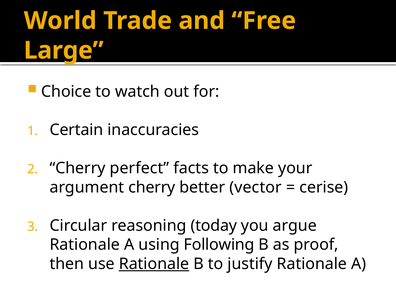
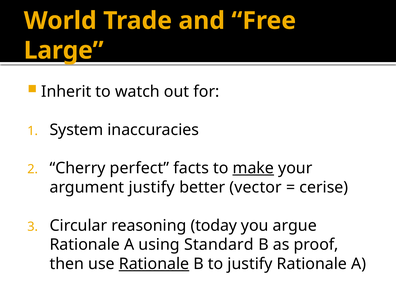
Choice: Choice -> Inherit (66, 92)
Certain: Certain -> System (76, 130)
make underline: none -> present (253, 168)
argument cherry: cherry -> justify (152, 187)
Following: Following -> Standard (219, 245)
